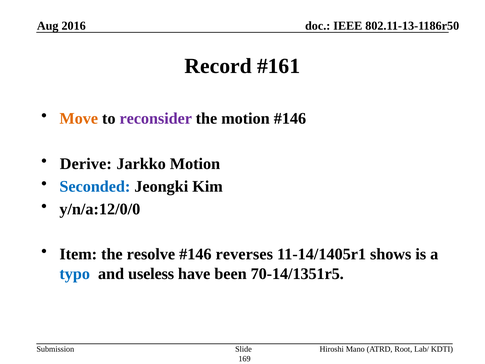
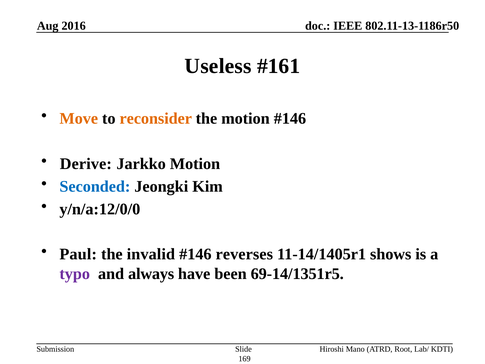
Record: Record -> Useless (218, 66)
reconsider colour: purple -> orange (156, 118)
Item: Item -> Paul (78, 254)
resolve: resolve -> invalid (151, 254)
typo colour: blue -> purple (75, 274)
useless: useless -> always (151, 274)
70-14/1351r5: 70-14/1351r5 -> 69-14/1351r5 (297, 274)
